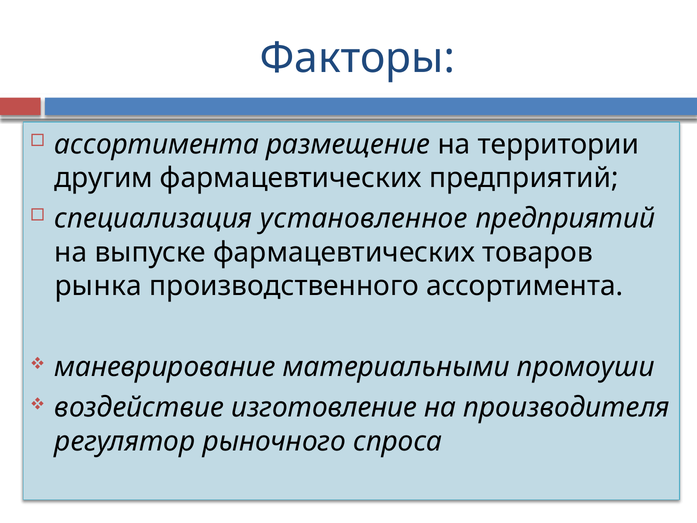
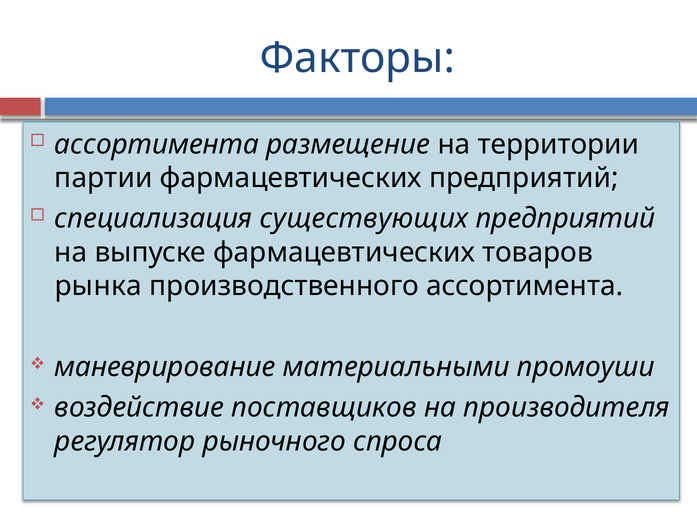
другим: другим -> партии (104, 178)
установленное: установленное -> существующих (364, 218)
изготовление: изготовление -> поставщиков (324, 407)
